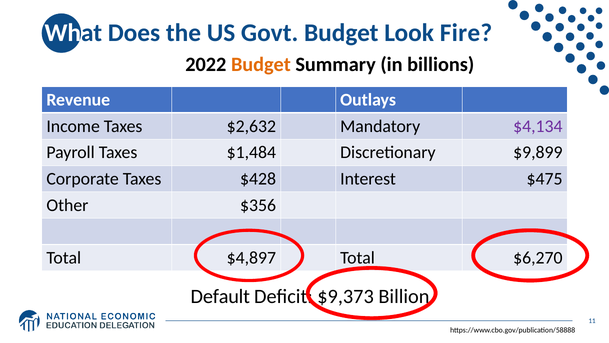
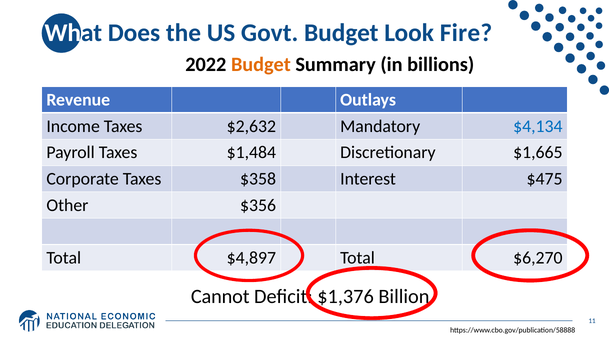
$4,134 colour: purple -> blue (538, 126)
$9,899: $9,899 -> $1,665 (538, 152)
$428: $428 -> $358 (258, 179)
Default: Default -> Cannot (220, 296)
$9,373: $9,373 -> $1,376 (346, 296)
